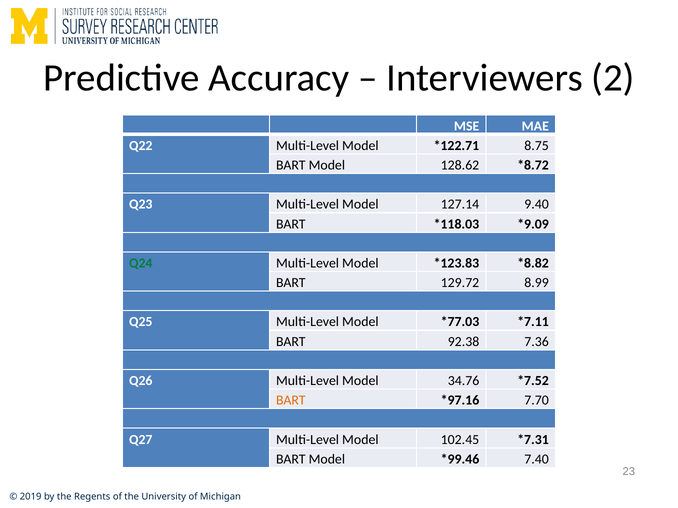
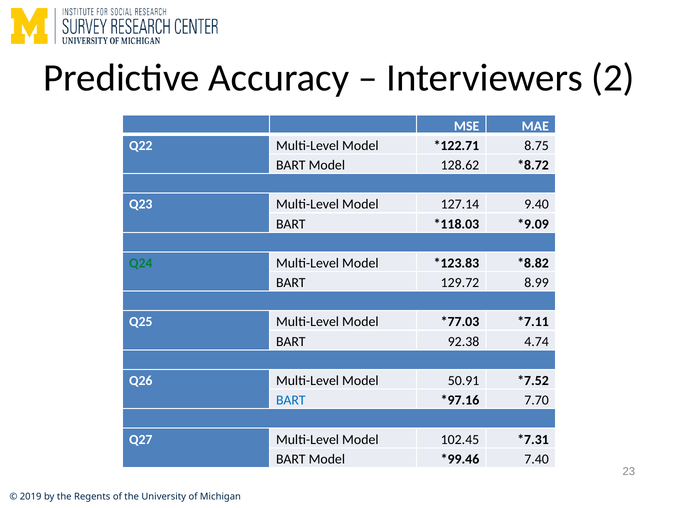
7.36: 7.36 -> 4.74 (537, 342)
34.76: 34.76 -> 50.91 (464, 381)
BART colour: orange -> blue (291, 401)
